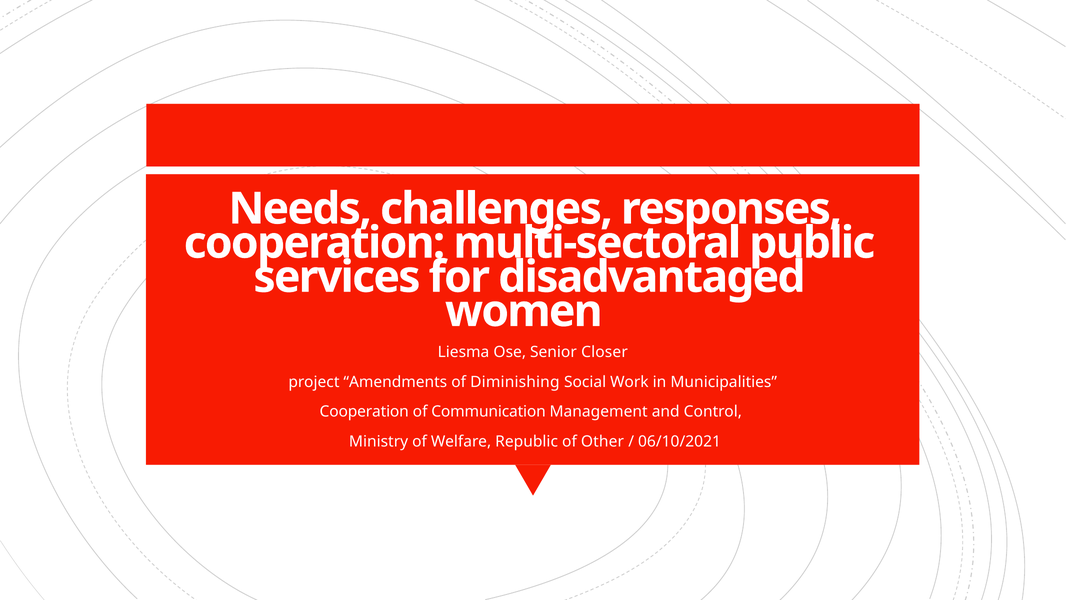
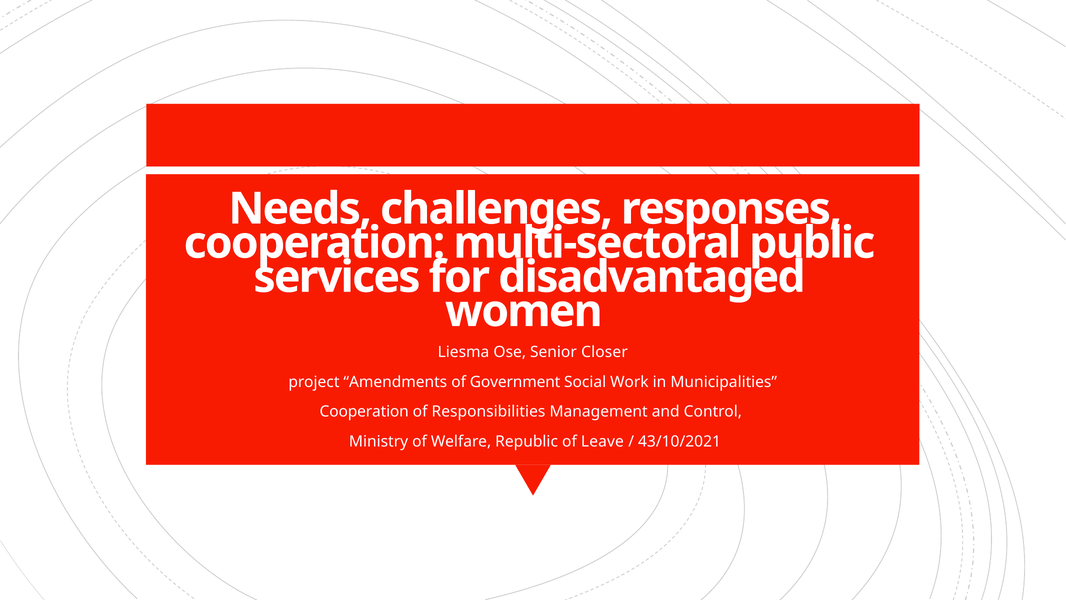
Diminishing: Diminishing -> Government (515, 382)
Communication: Communication -> Responsibilities (488, 412)
Other: Other -> Leave (602, 441)
06/10/2021: 06/10/2021 -> 43/10/2021 (679, 441)
